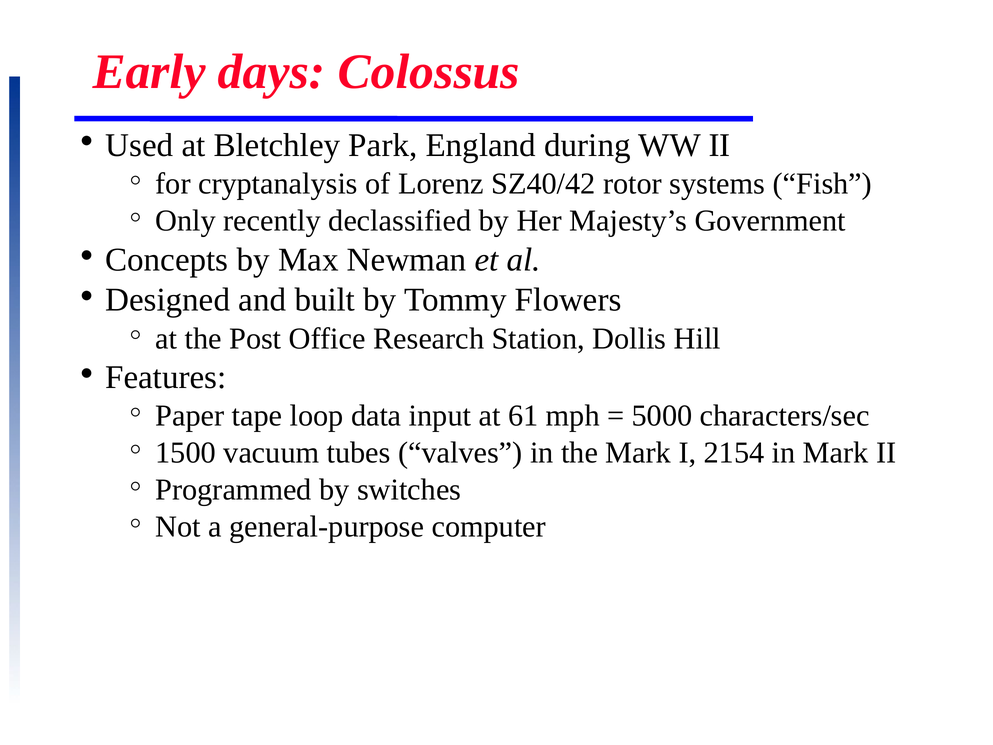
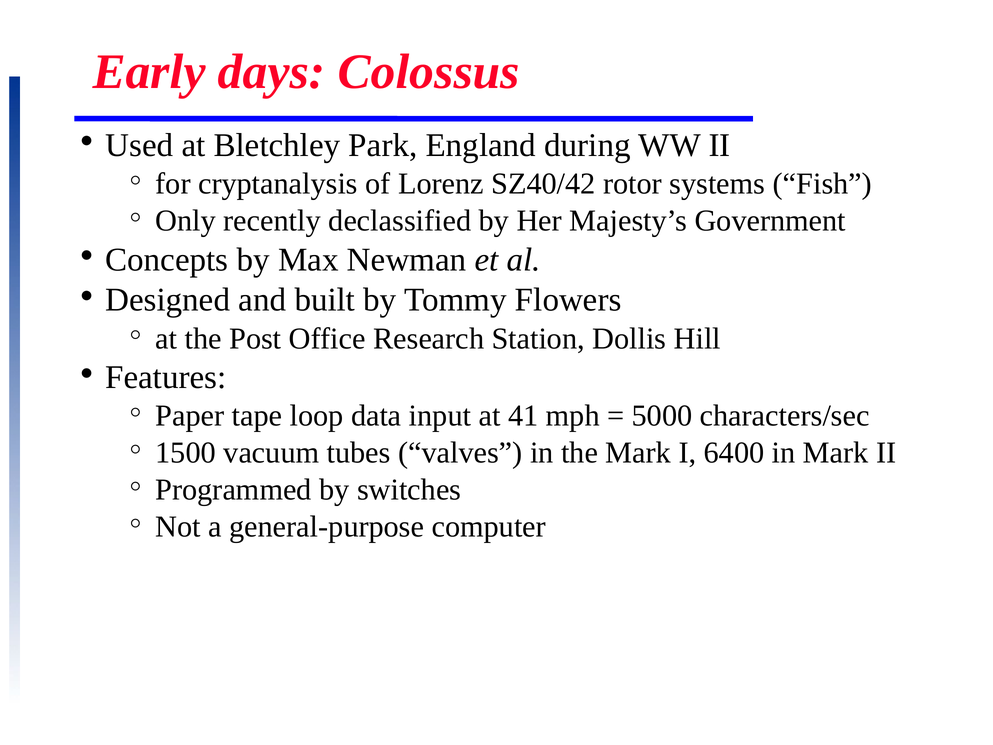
61: 61 -> 41 (523, 416)
2154: 2154 -> 6400 (734, 453)
